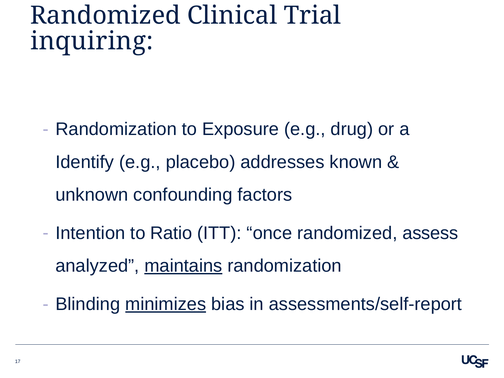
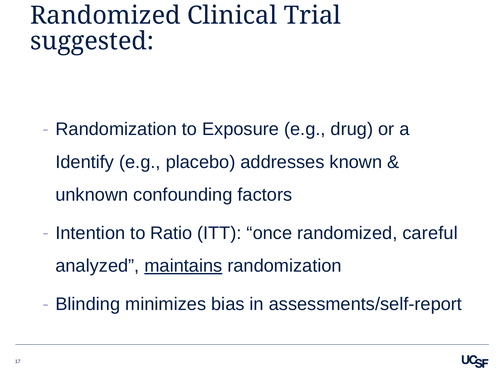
inquiring: inquiring -> suggested (92, 41)
assess: assess -> careful (430, 233)
minimizes underline: present -> none (166, 304)
